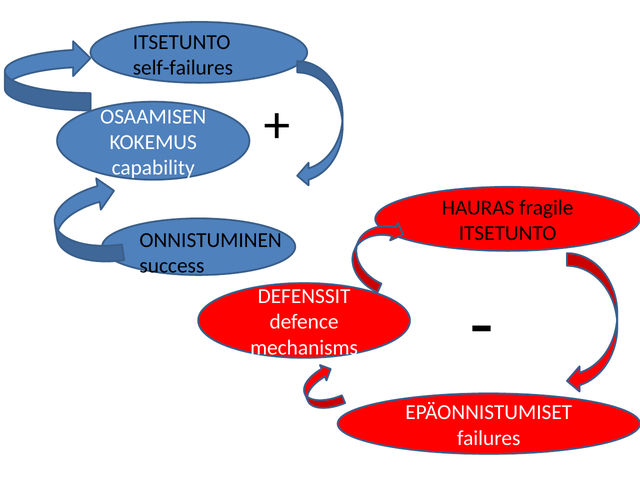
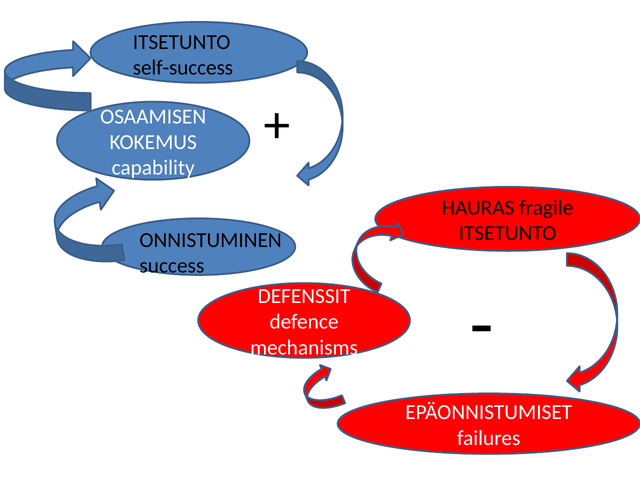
self-failures: self-failures -> self-success (183, 68)
